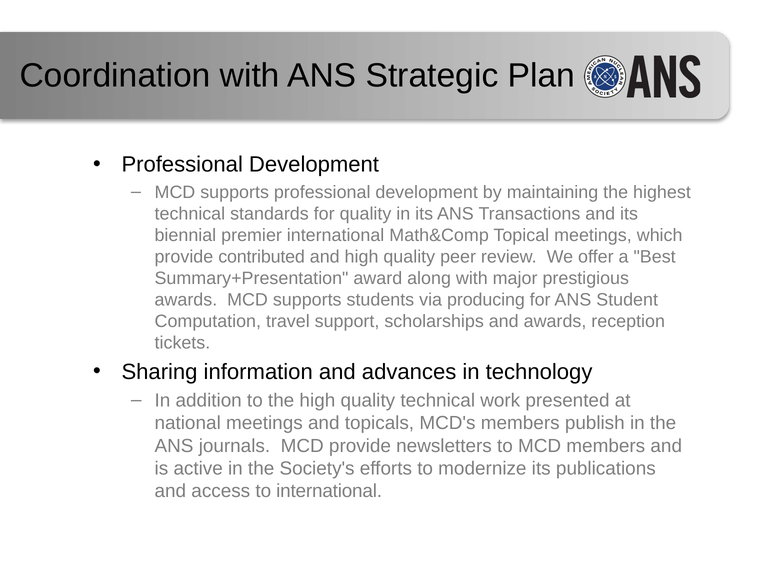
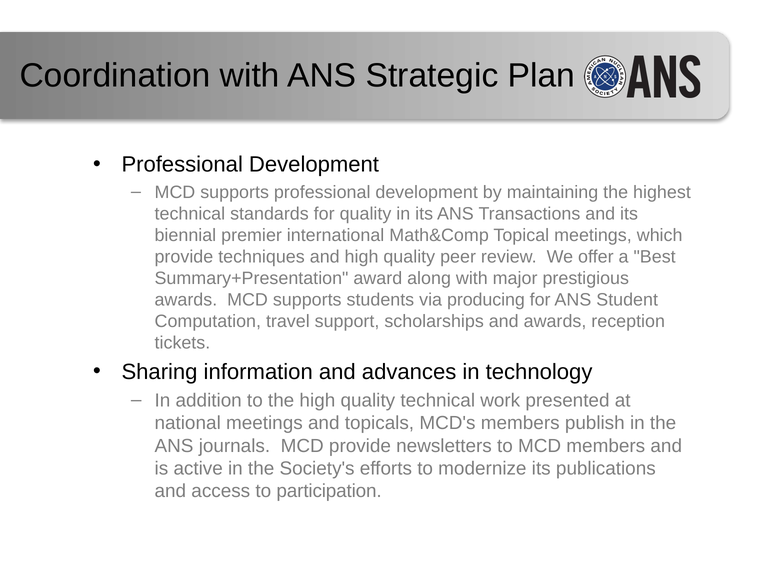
contributed: contributed -> techniques (262, 257)
to international: international -> participation (329, 491)
